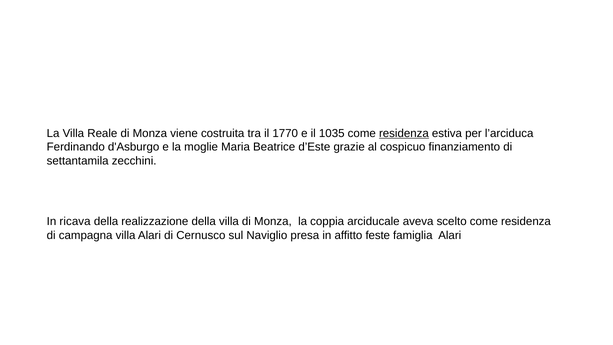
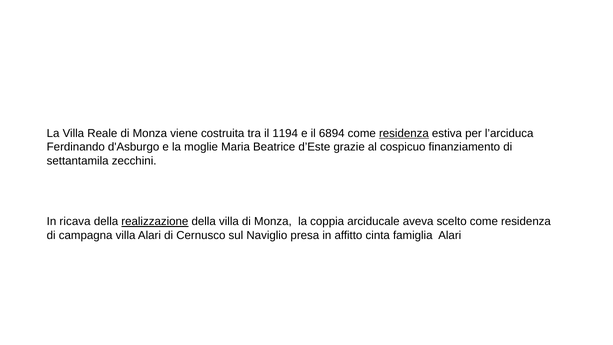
1770: 1770 -> 1194 (285, 133)
1035: 1035 -> 6894 (332, 133)
realizzazione underline: none -> present (155, 221)
feste: feste -> cinta (378, 235)
